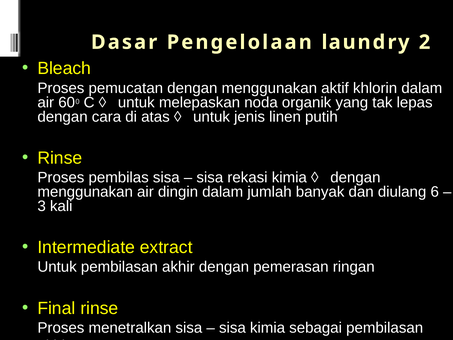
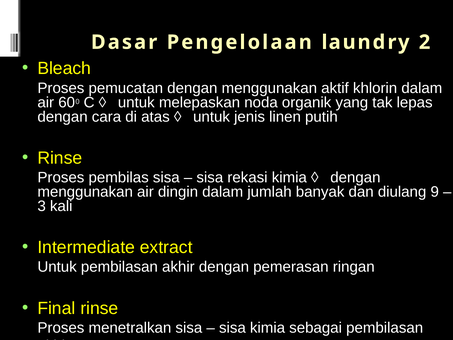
6: 6 -> 9 (435, 192)
